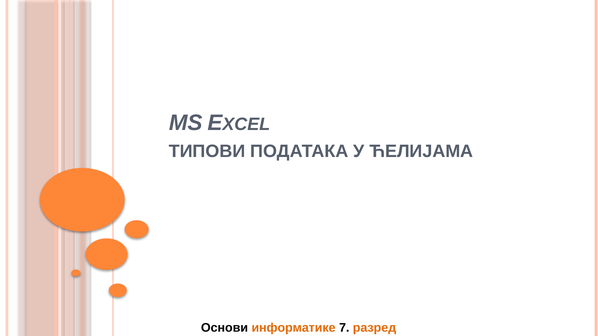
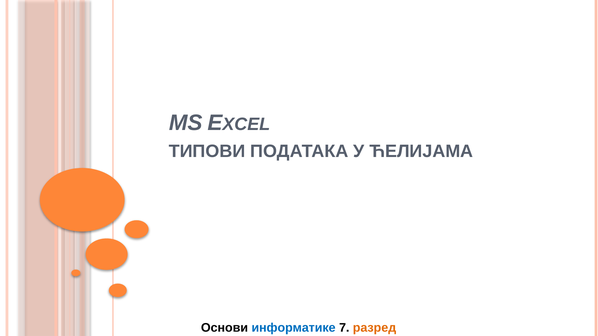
информатике colour: orange -> blue (294, 328)
